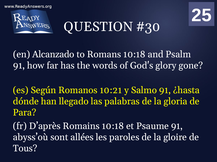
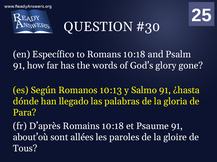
Alcanzado: Alcanzado -> Específico (53, 55)
10:21: 10:21 -> 10:13 (111, 91)
abyss’où: abyss’où -> about’où (31, 138)
